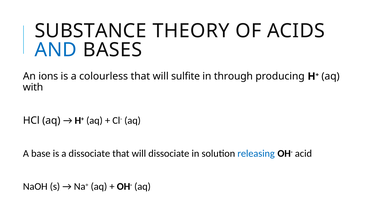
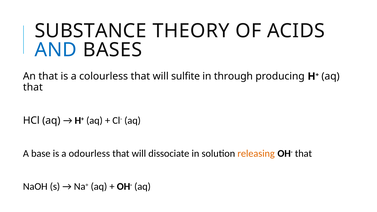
An ions: ions -> that (48, 76)
with: with -> that (33, 87)
a dissociate: dissociate -> odourless (89, 153)
releasing colour: blue -> orange (256, 153)
OH- acid: acid -> that (303, 153)
